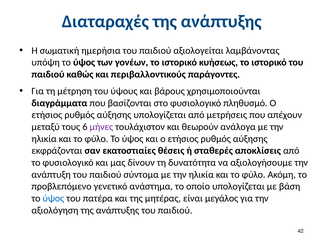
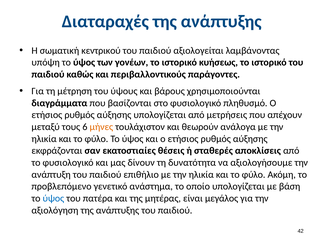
ημερήσια: ημερήσια -> κεντρικού (101, 51)
μήνες colour: purple -> orange (101, 127)
σύντομα: σύντομα -> επιθήλιο (141, 175)
